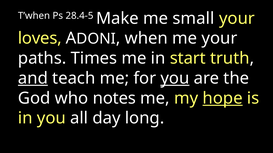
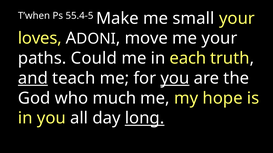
28.4-5: 28.4-5 -> 55.4-5 (79, 16)
when: when -> move (146, 38)
Times: Times -> Could (94, 58)
start: start -> each (188, 58)
notes: notes -> much (114, 98)
hope underline: present -> none (223, 98)
long underline: none -> present (145, 119)
